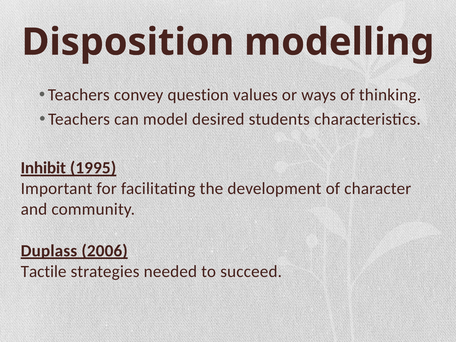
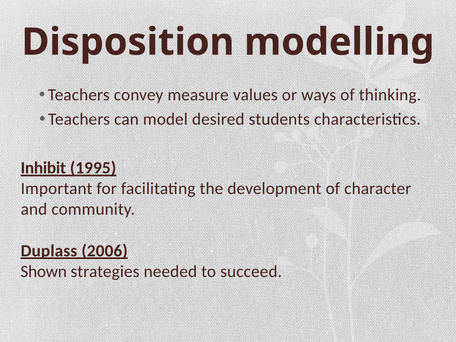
question: question -> measure (198, 95)
Tactile: Tactile -> Shown (44, 271)
